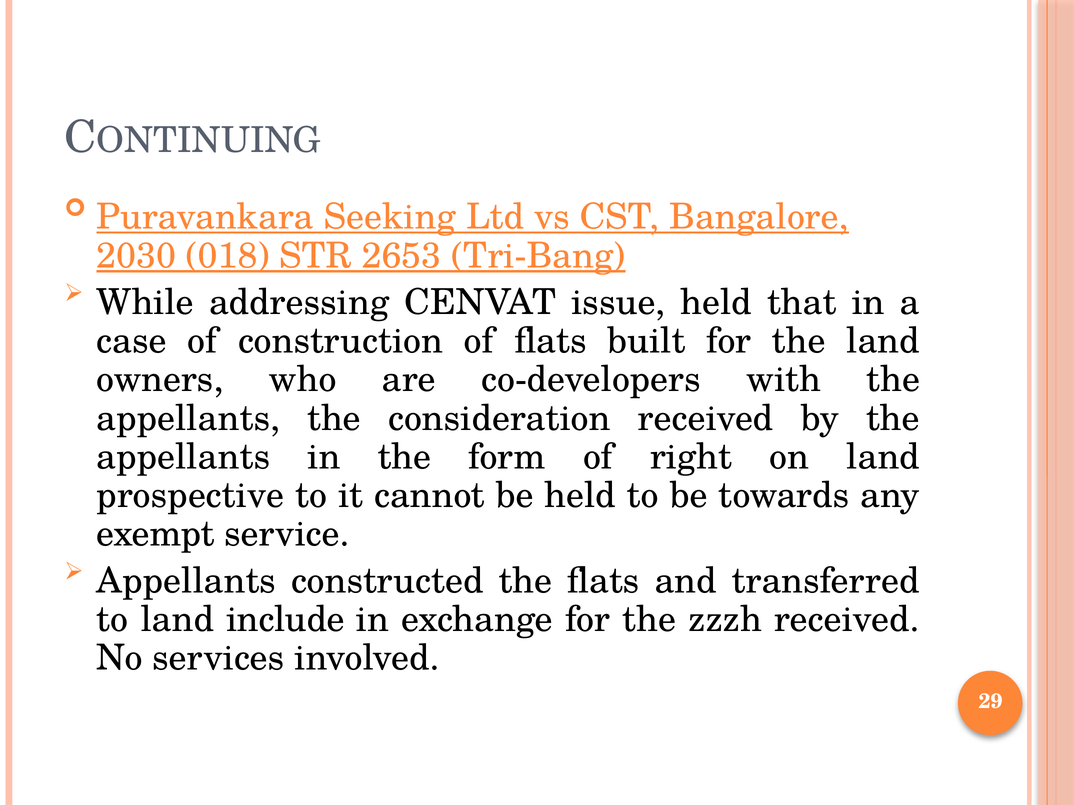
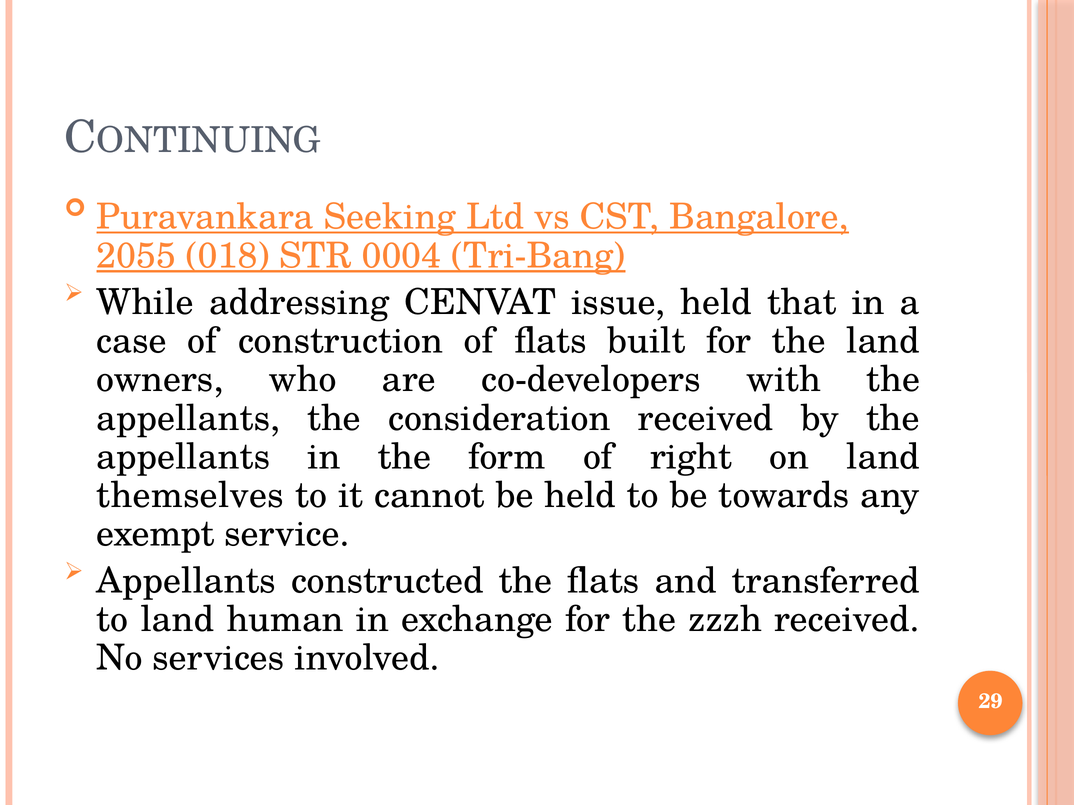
2030: 2030 -> 2055 (136, 256)
2653: 2653 -> 0004 (401, 256)
prospective: prospective -> themselves (190, 496)
include: include -> human (285, 620)
